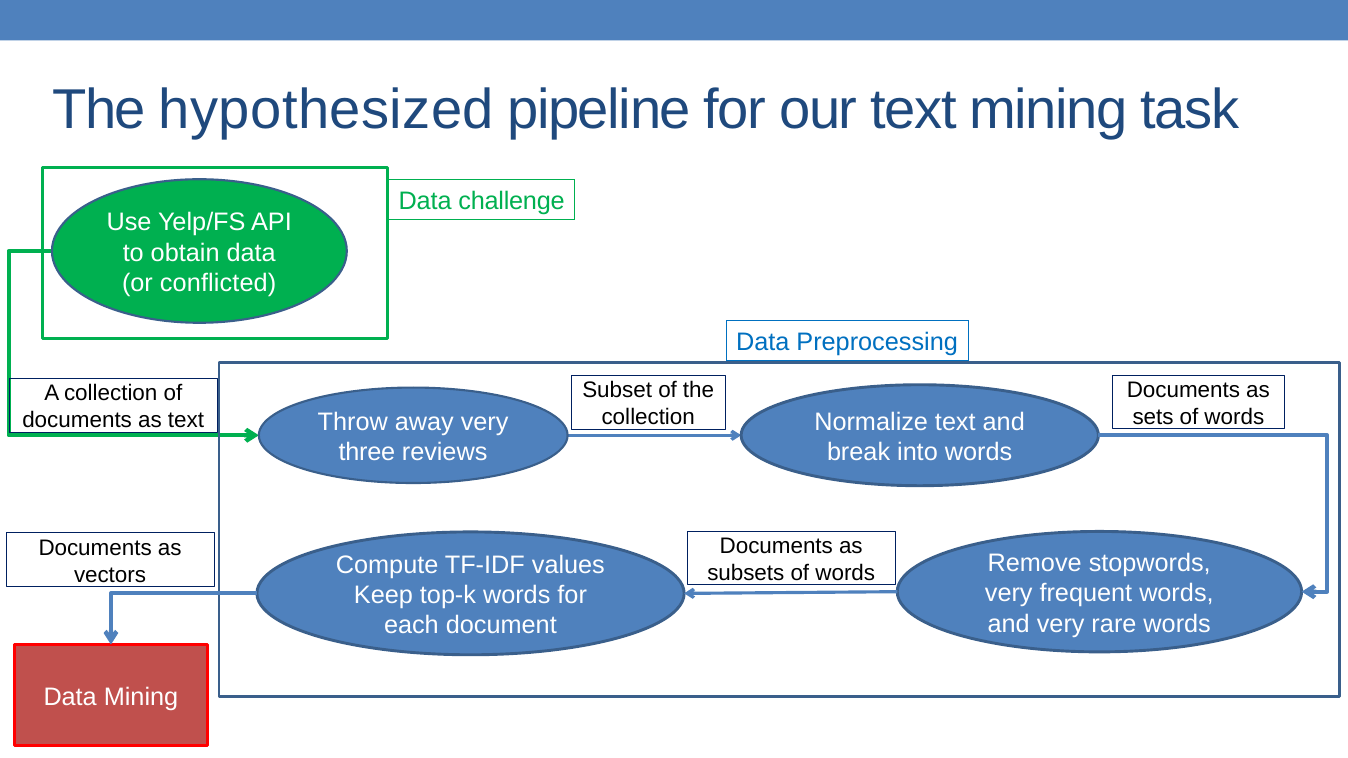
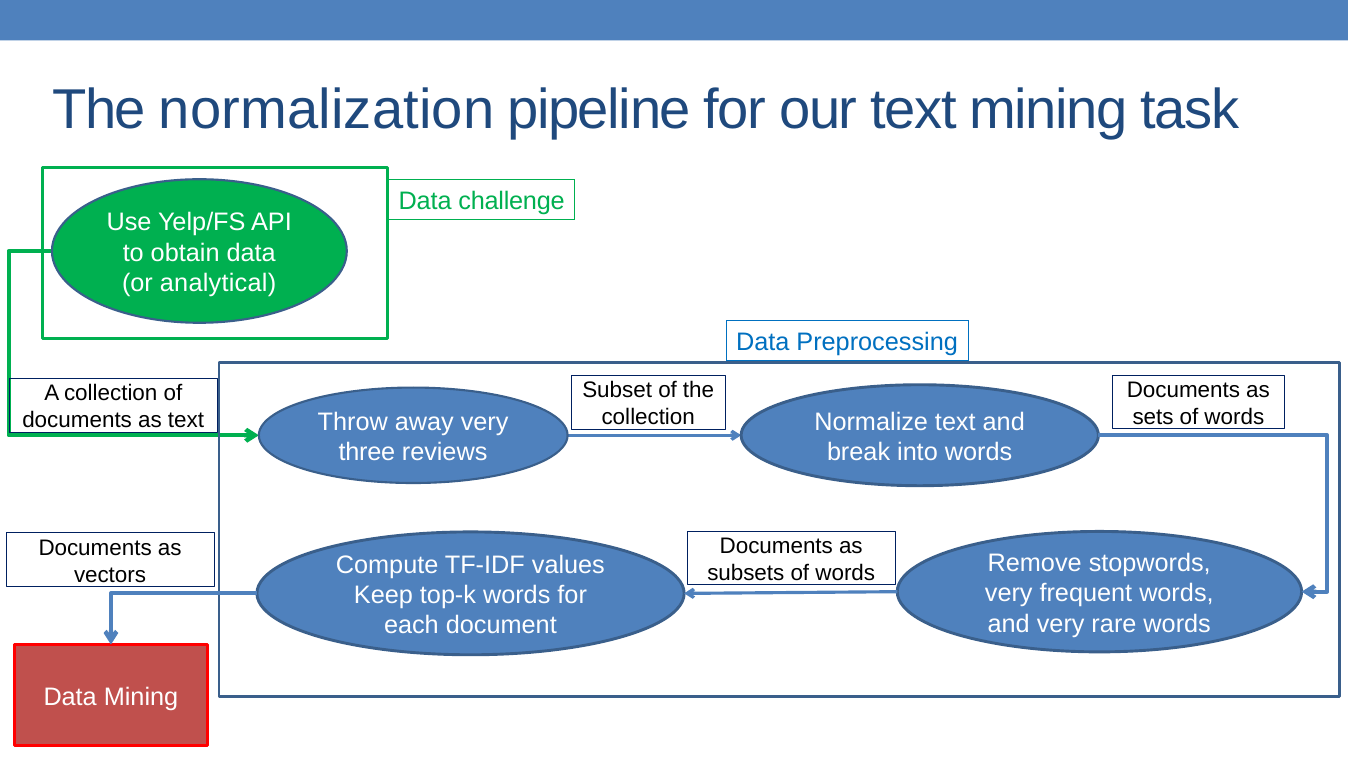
hypothesized: hypothesized -> normalization (327, 110)
conflicted: conflicted -> analytical (218, 283)
